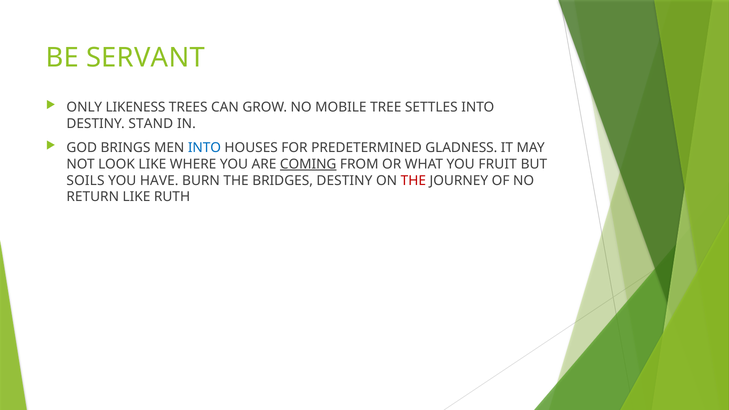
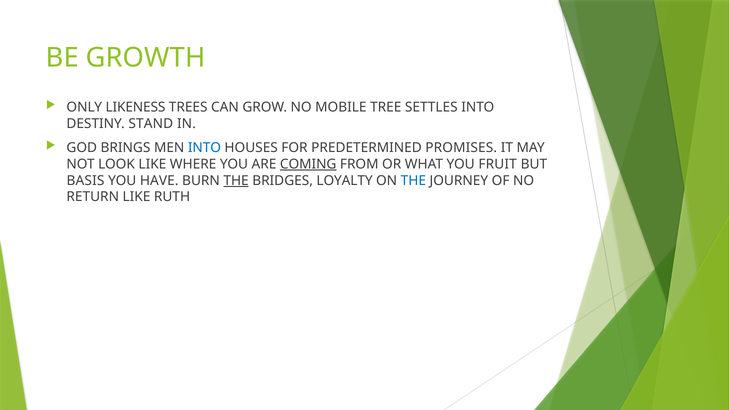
SERVANT: SERVANT -> GROWTH (146, 57)
GLADNESS: GLADNESS -> PROMISES (461, 148)
SOILS: SOILS -> BASIS (86, 181)
THE underline: none -> present (236, 181)
BRIDGES DESTINY: DESTINY -> LOYALTY (345, 181)
THE colour: red -> blue (413, 181)
